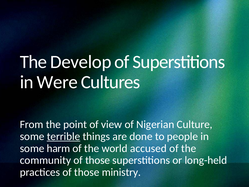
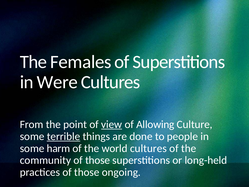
Develop: Develop -> Females (81, 62)
view underline: none -> present (112, 124)
Nigerian: Nigerian -> Allowing (155, 124)
world accused: accused -> cultures (148, 148)
ministry: ministry -> ongoing (121, 172)
